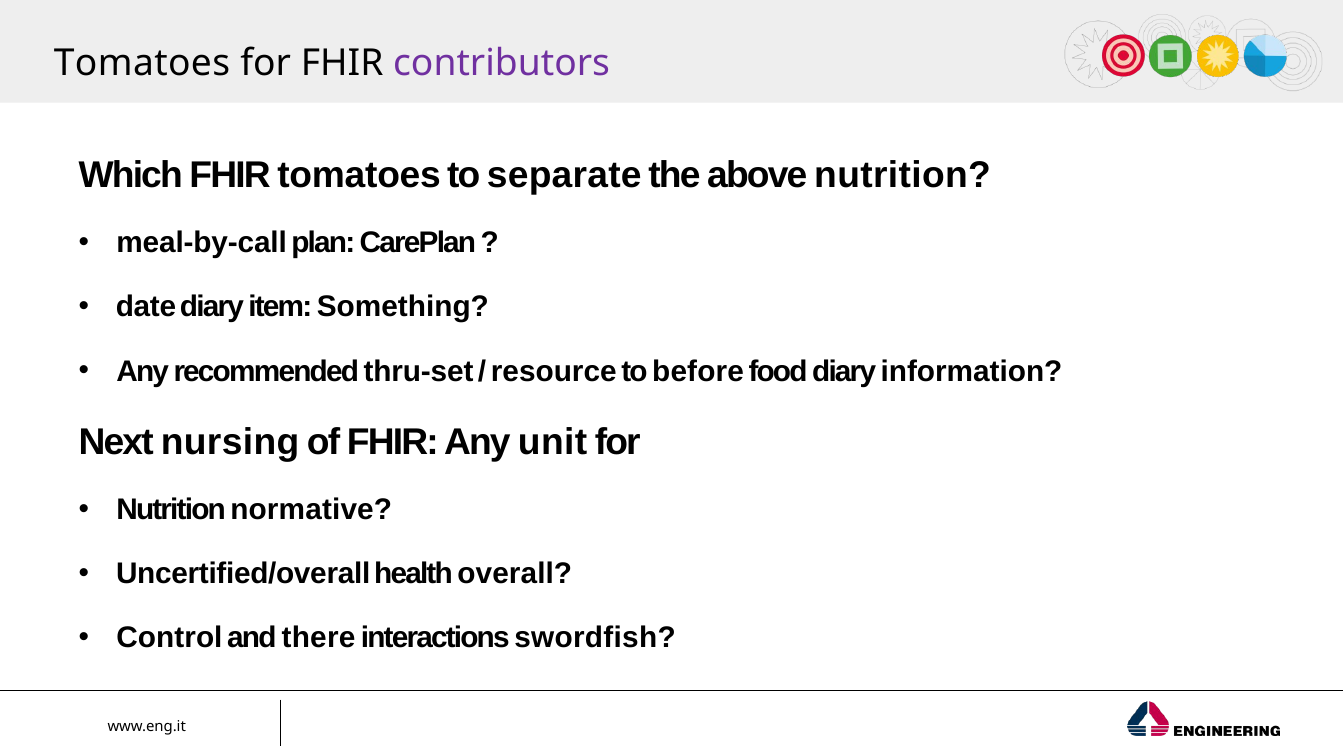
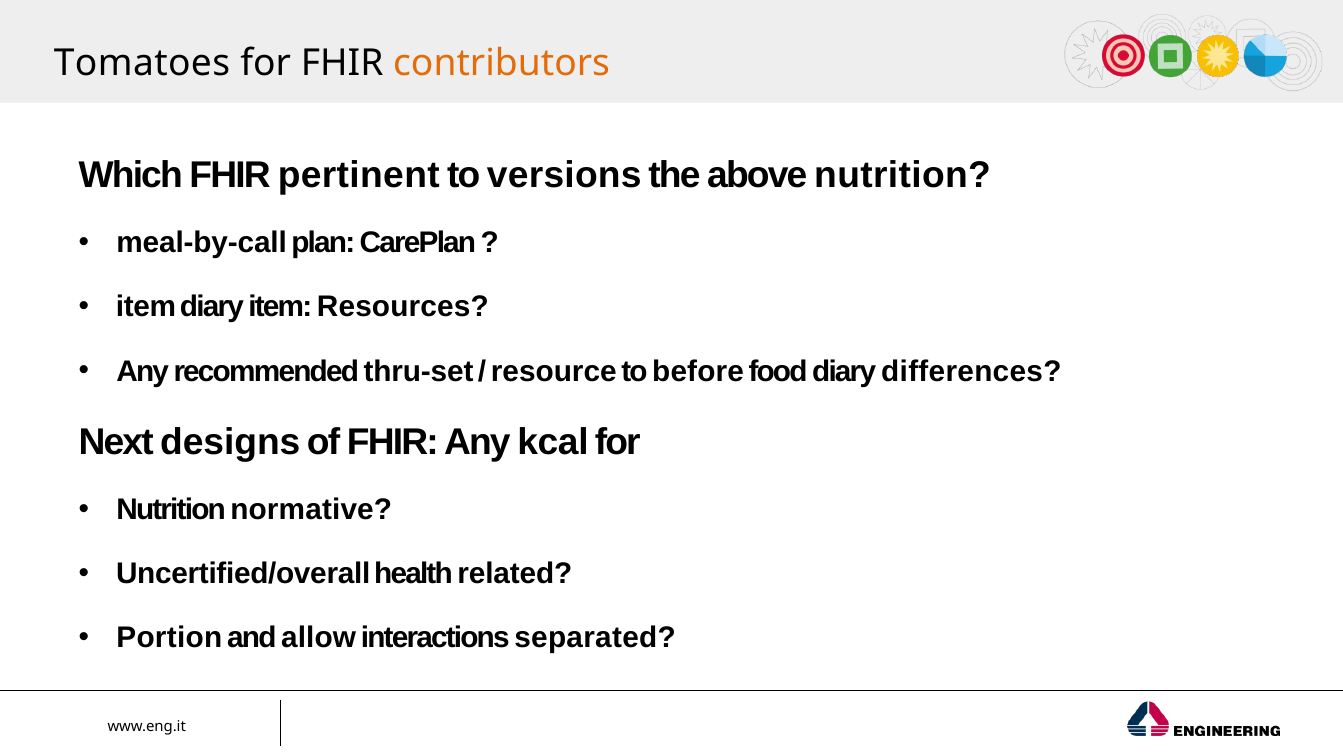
contributors colour: purple -> orange (502, 63)
FHIR tomatoes: tomatoes -> pertinent (359, 175)
separate: separate -> versions (564, 175)
date: date -> item (146, 307)
Something: Something -> Resources (403, 307)
information: information -> differences (971, 371)
nursing: nursing -> designs (230, 442)
unit: unit -> kcal (553, 442)
overall: overall -> related (515, 574)
Control: Control -> Portion (169, 638)
there: there -> allow (319, 638)
swordfish: swordfish -> separated (595, 638)
